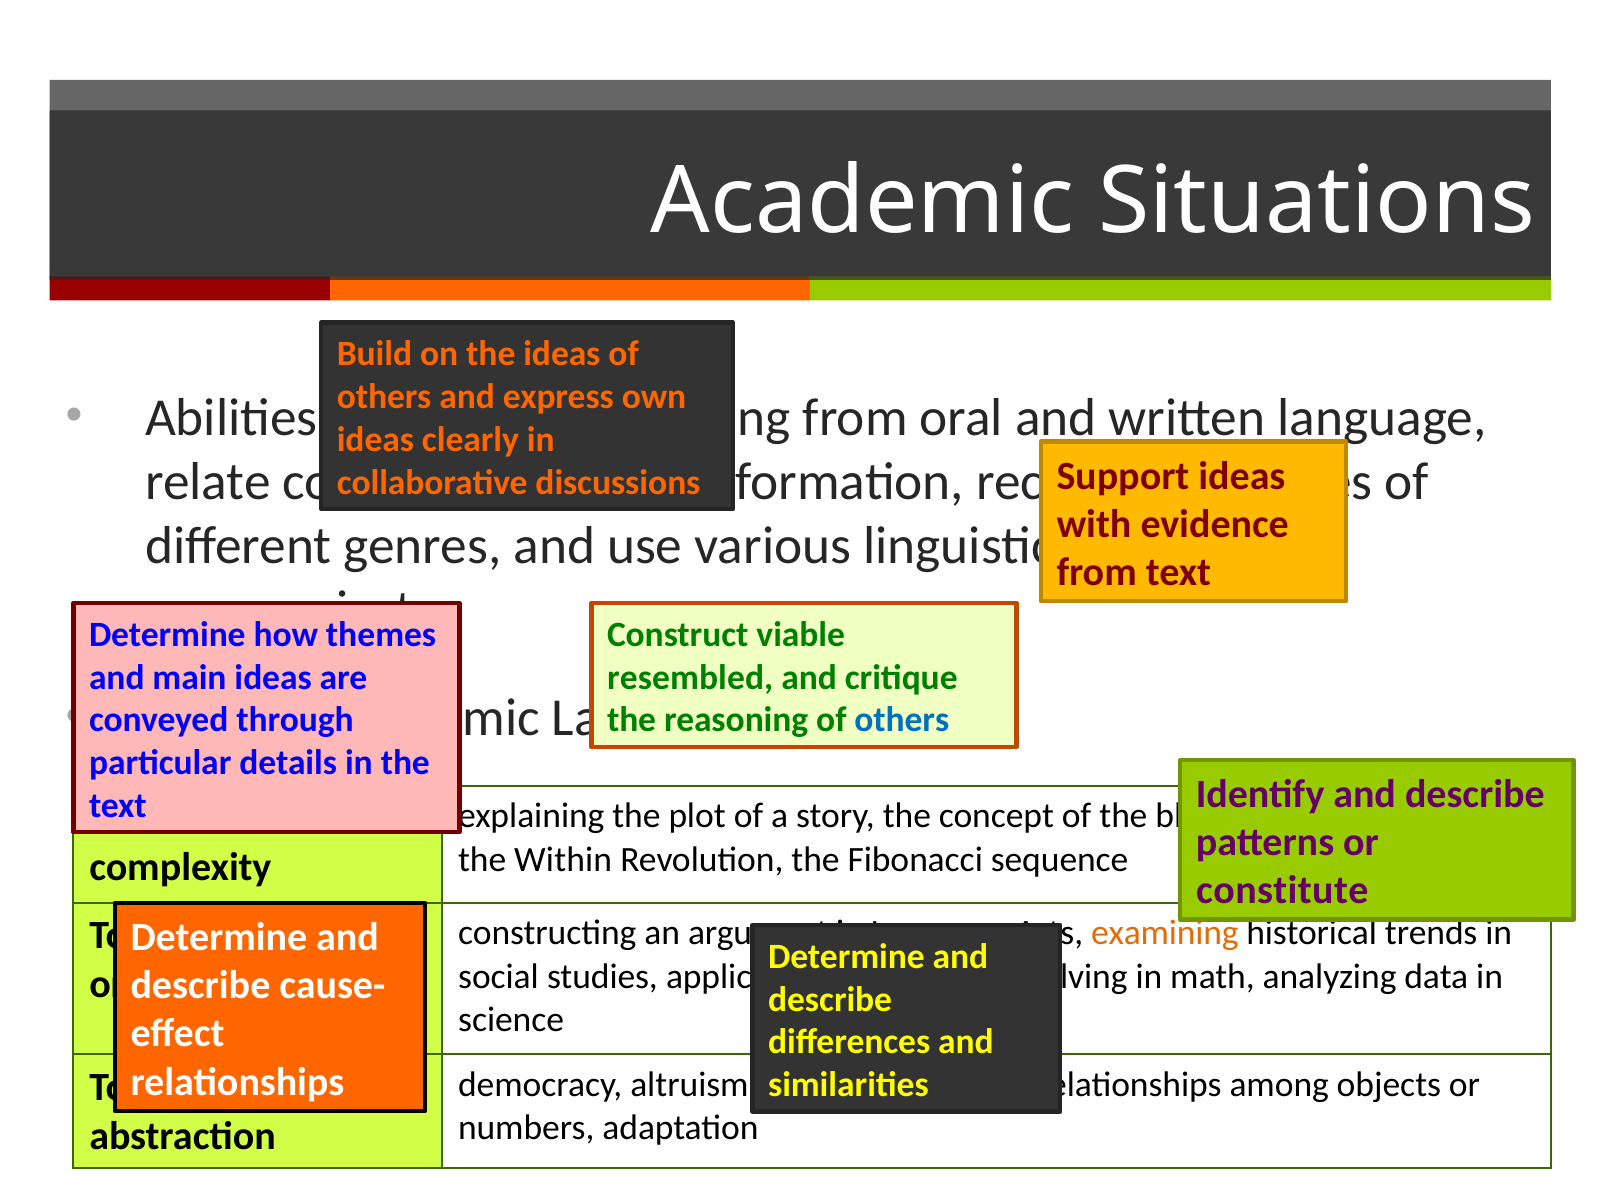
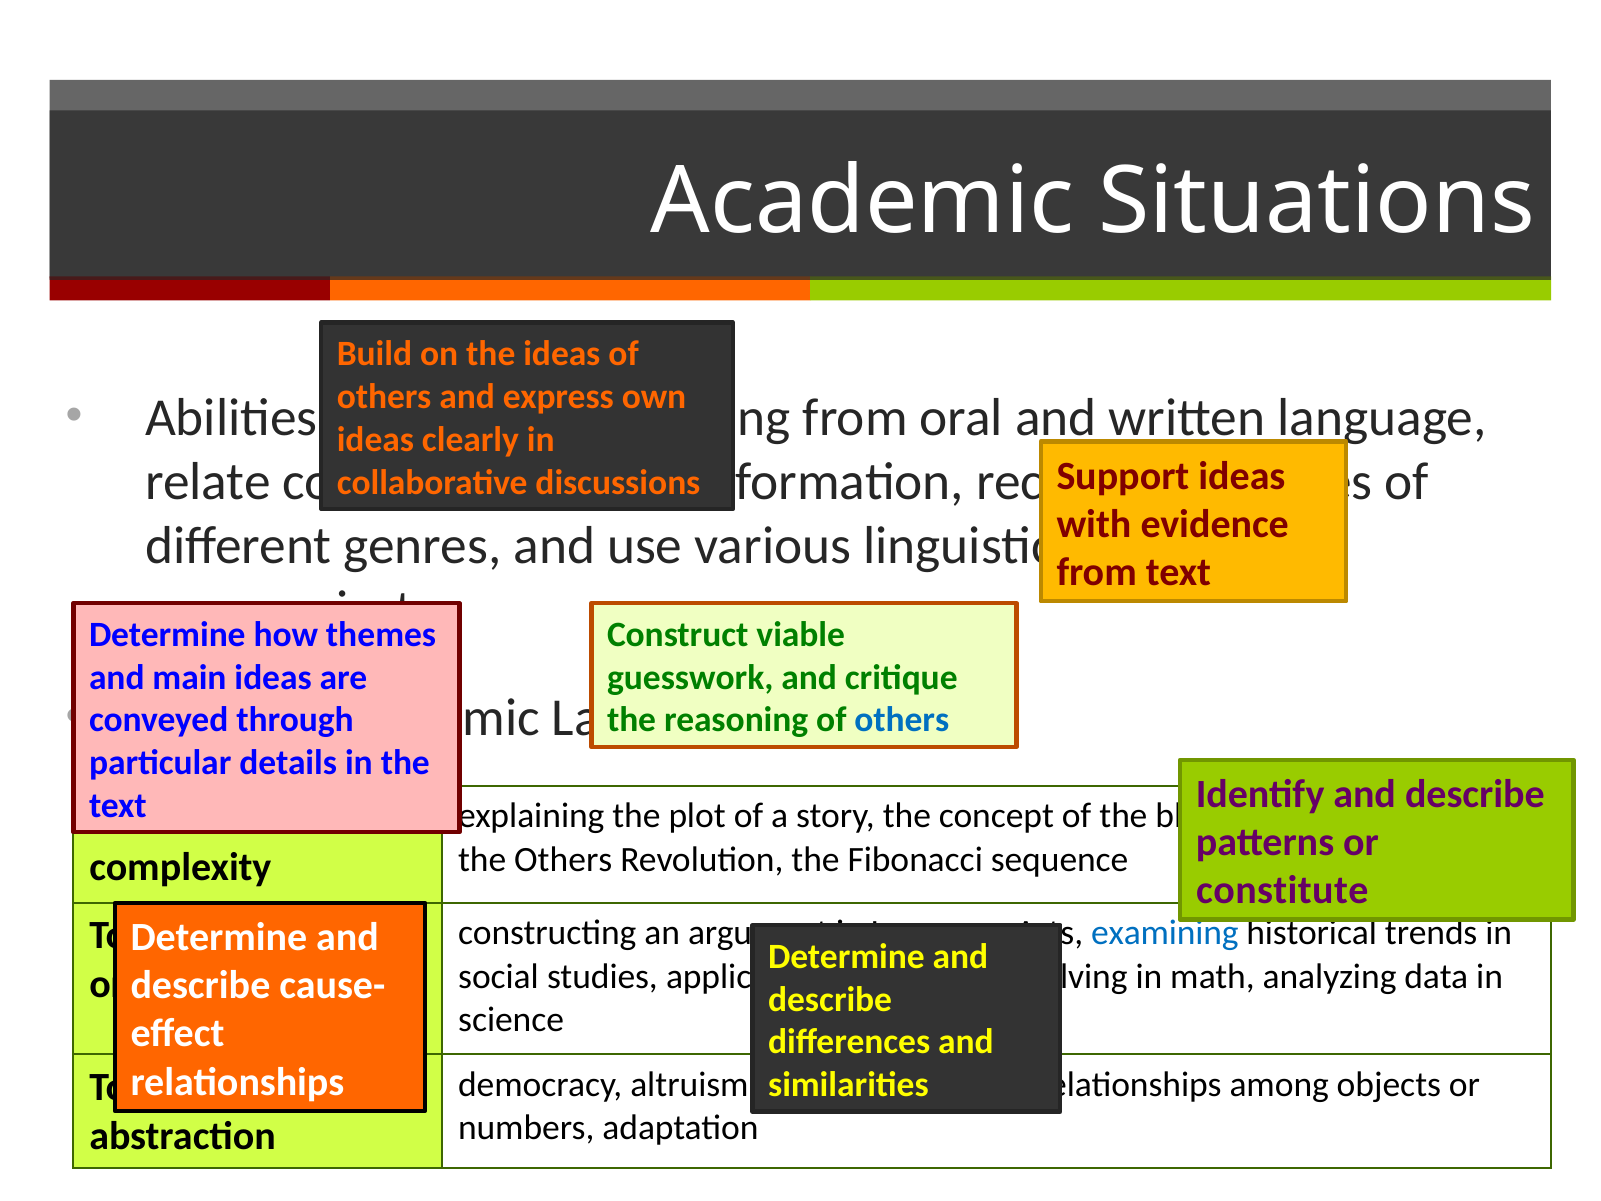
resembled: resembled -> guesswork (690, 677)
the Within: Within -> Others (563, 859)
examining colour: orange -> blue (1165, 933)
